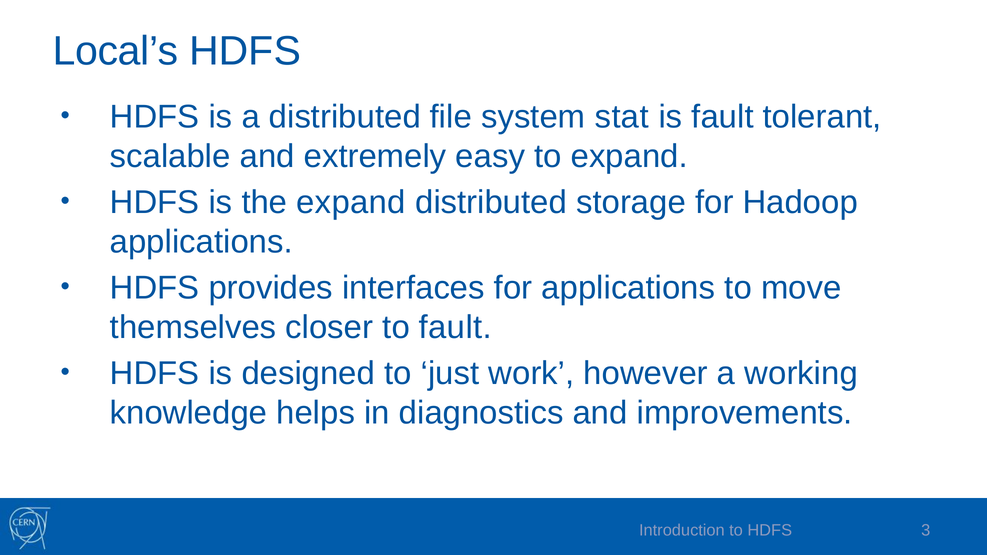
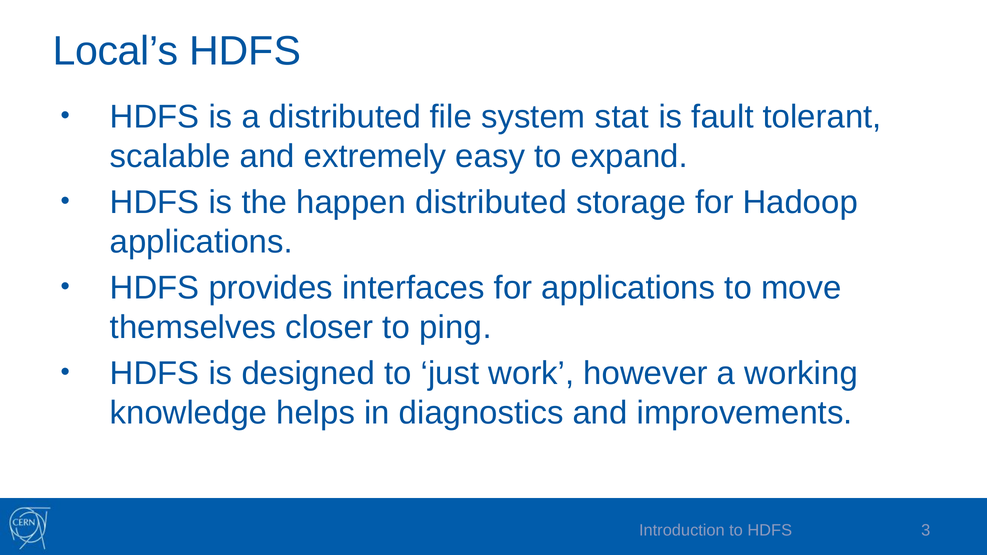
the expand: expand -> happen (351, 202)
to fault: fault -> ping (455, 328)
